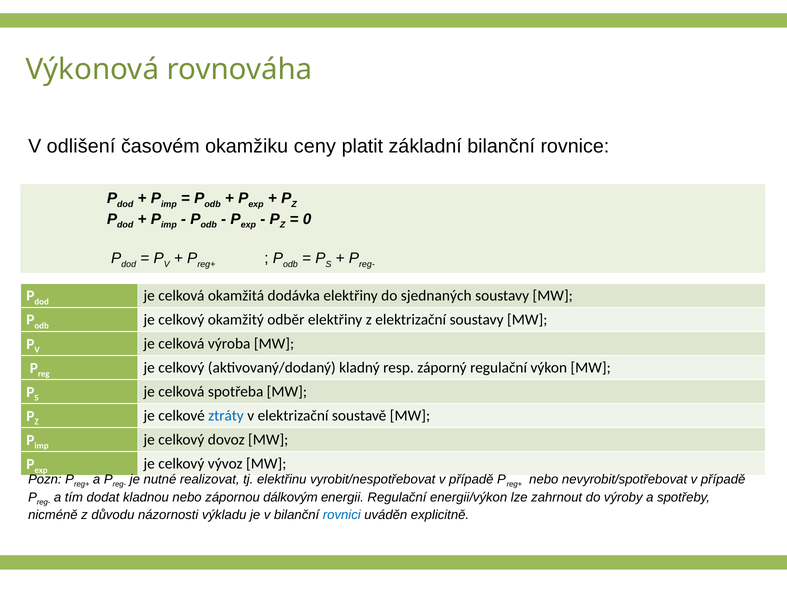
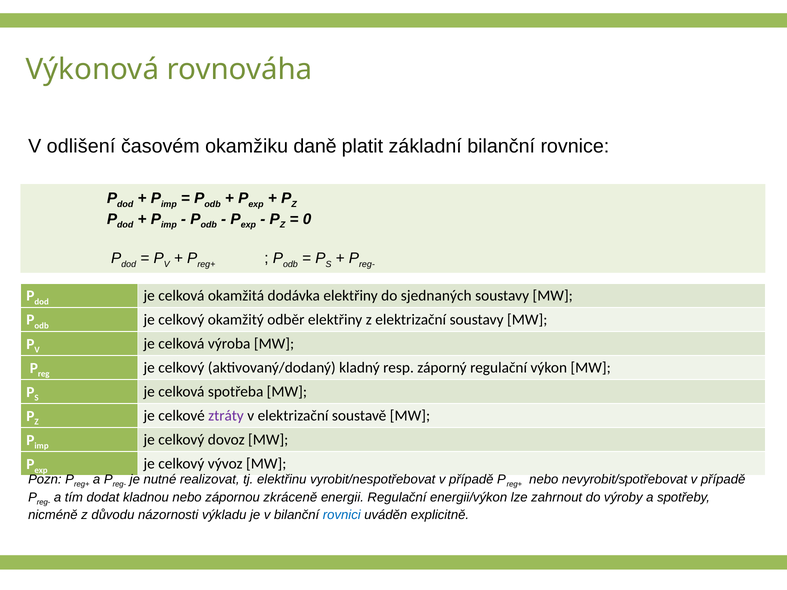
ceny: ceny -> daně (315, 146)
ztráty colour: blue -> purple (226, 416)
dálkovým: dálkovým -> zkráceně (290, 497)
